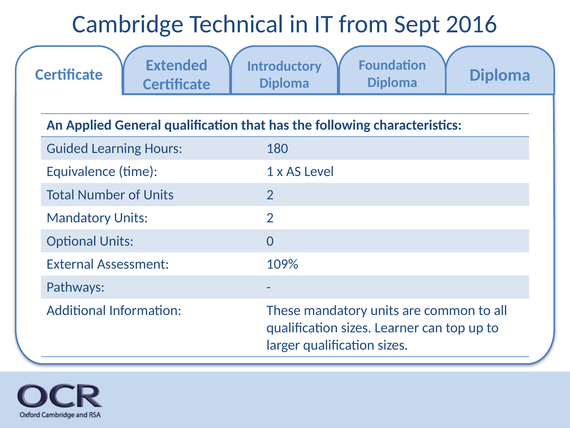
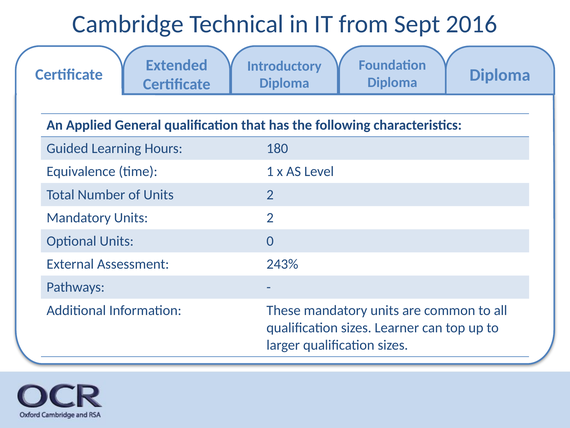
109%: 109% -> 243% (282, 264)
